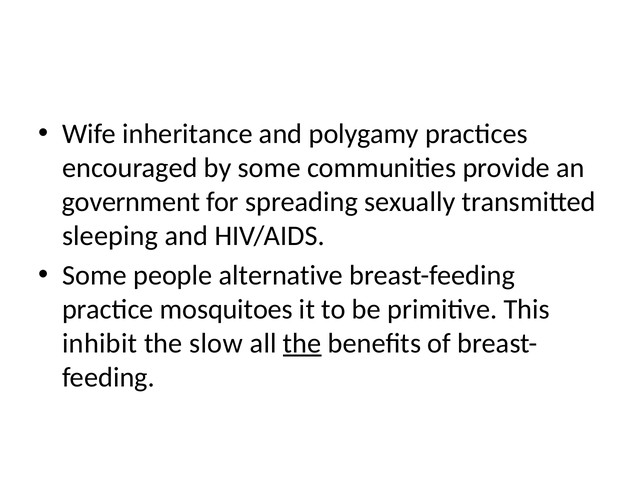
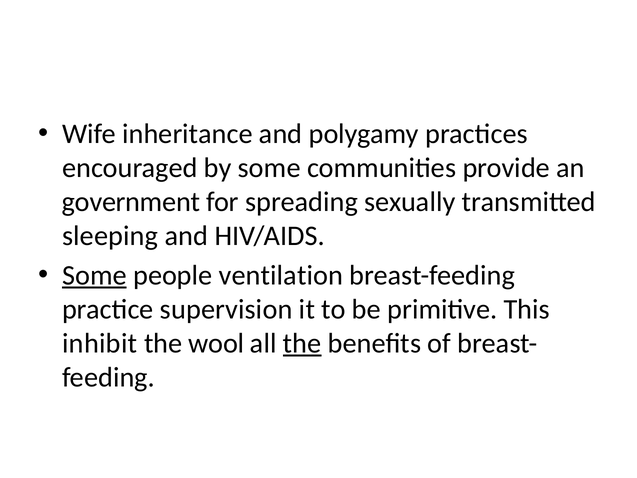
Some underline: none -> present (94, 275)
alternative: alternative -> ventilation (281, 275)
mosquitoes: mosquitoes -> supervision (226, 309)
slow: slow -> wool (216, 343)
